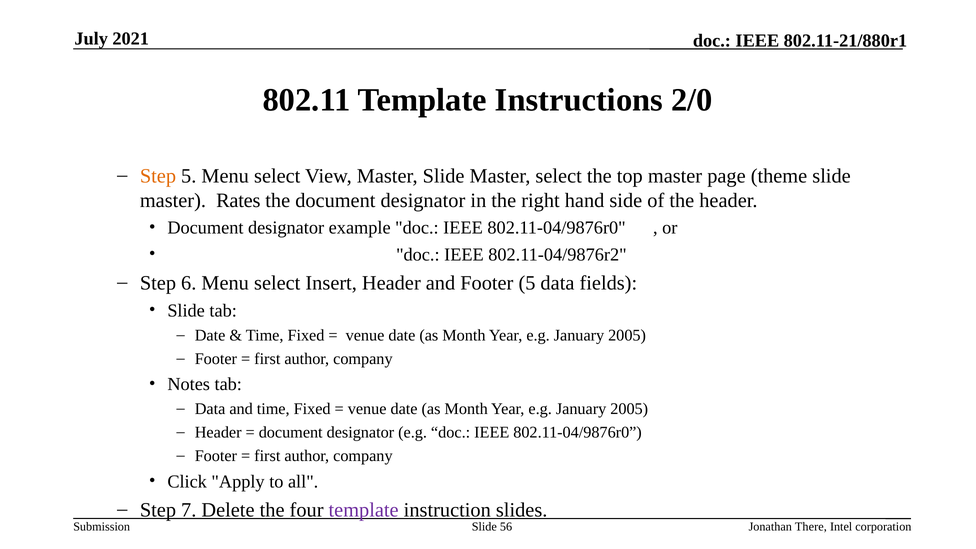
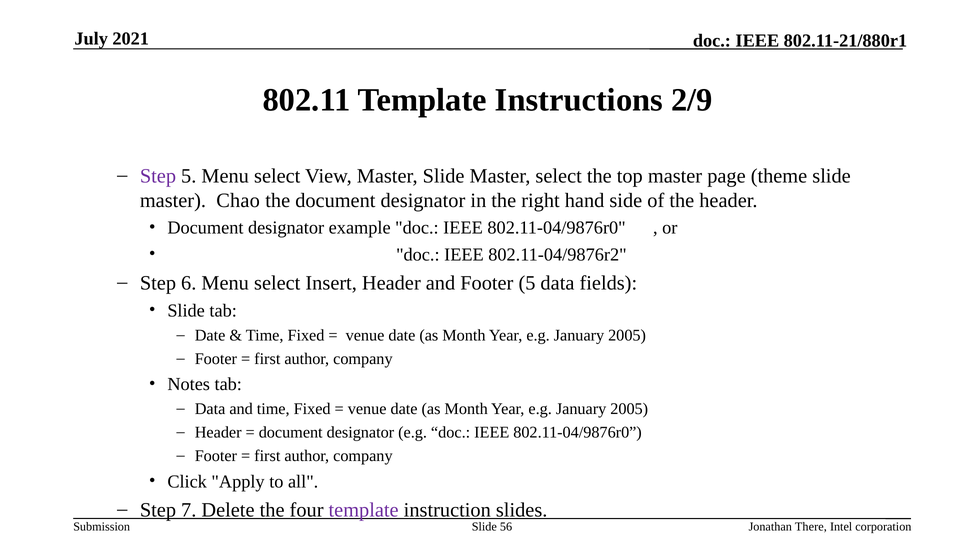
2/0: 2/0 -> 2/9 (692, 100)
Step colour: orange -> purple (158, 176)
Rates: Rates -> Chao (238, 200)
